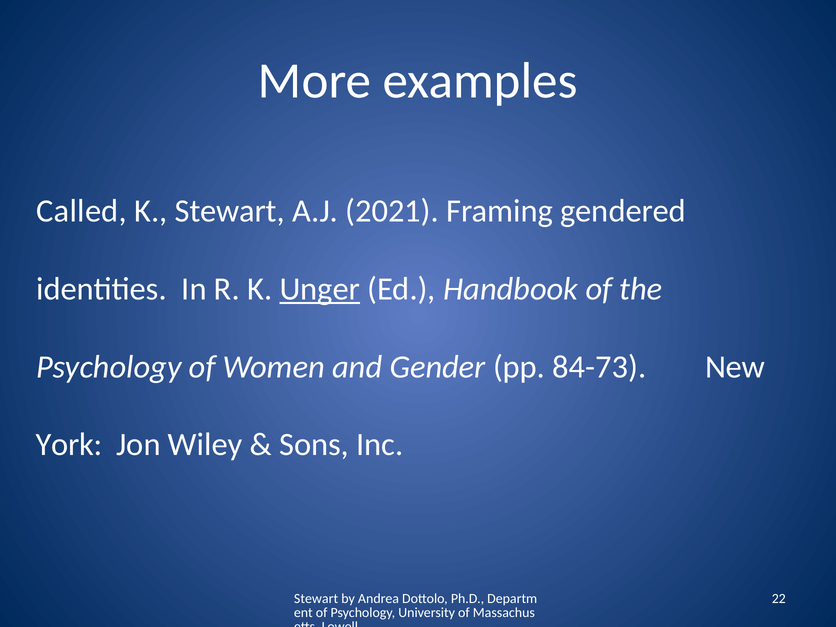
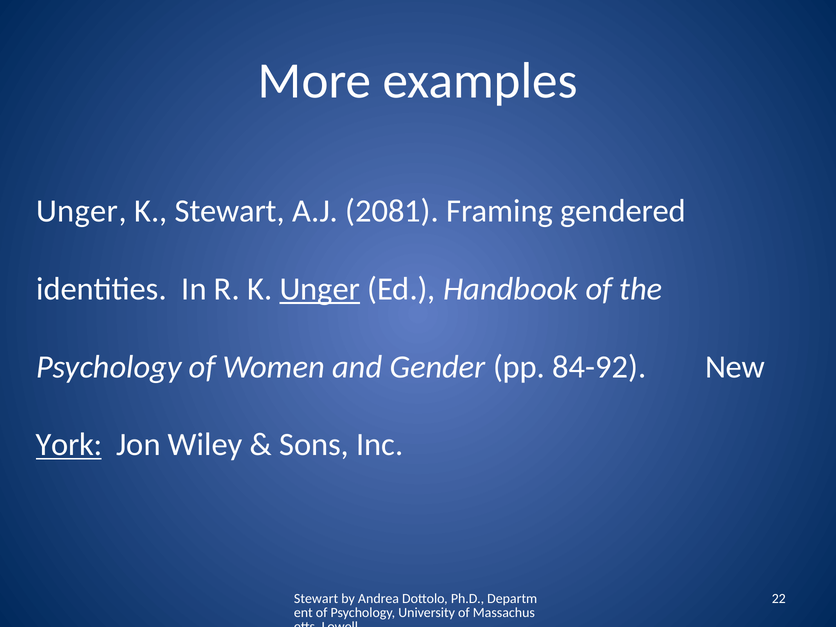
Called: Called -> Unger (81, 211)
2021: 2021 -> 2081 (392, 211)
84-73: 84-73 -> 84-92 (599, 367)
York underline: none -> present (69, 445)
